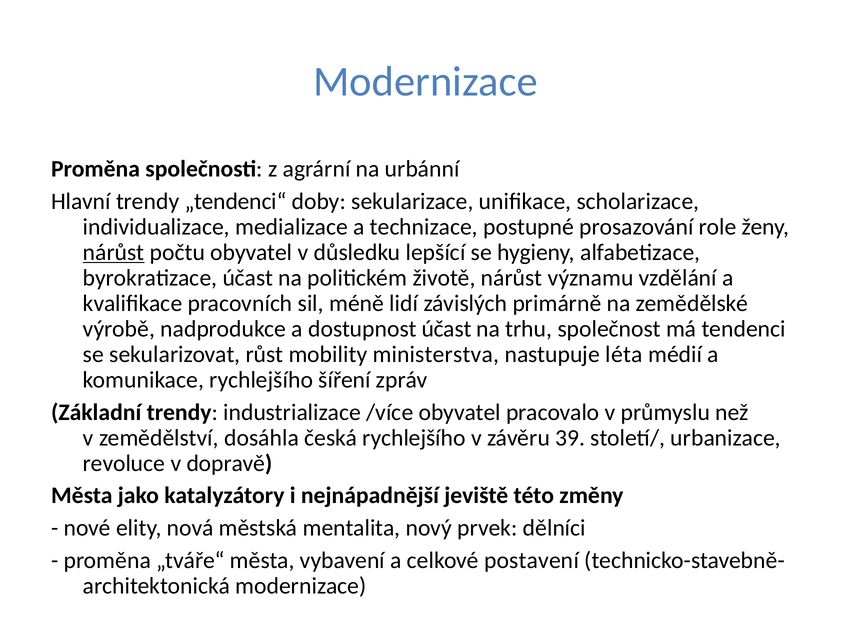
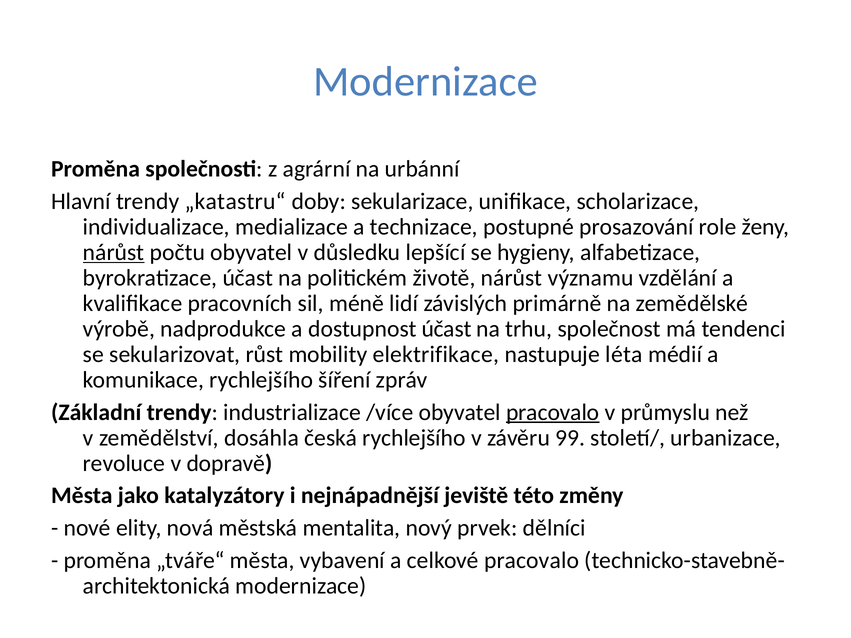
„tendenci“: „tendenci“ -> „katastru“ (235, 201)
ministerstva: ministerstva -> elektrifikace (436, 355)
pracovalo underline: none -> present (553, 412)
39: 39 -> 99 (570, 438)
celkové postavení: postavení -> pracovalo (532, 560)
